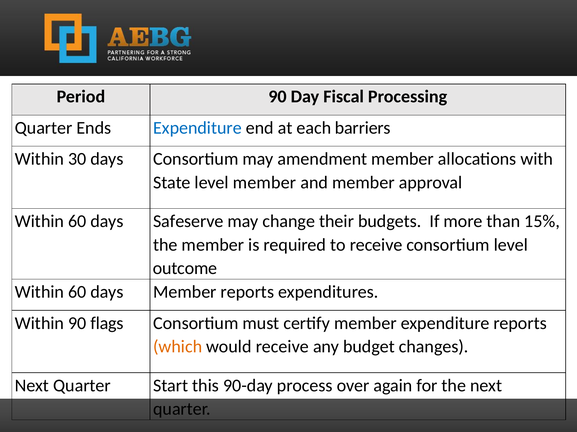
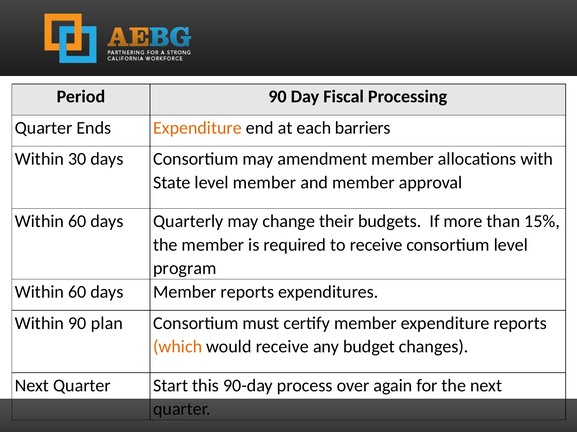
Expenditure colour: blue -> orange (197, 128)
Safeserve: Safeserve -> Quarterly (188, 222)
outcome: outcome -> program (185, 269)
flags: flags -> plan (107, 324)
